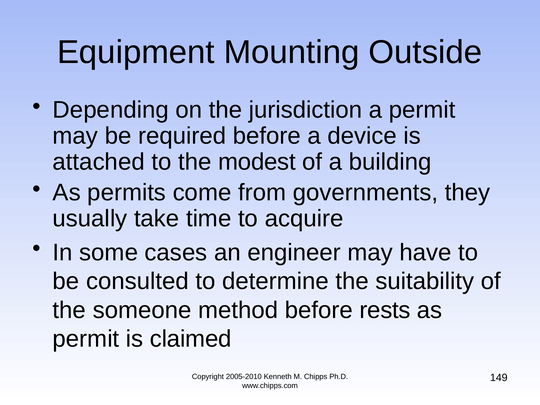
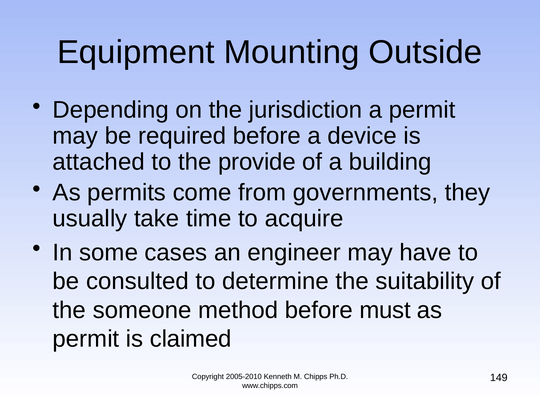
modest: modest -> provide (257, 162)
rests: rests -> must (385, 310)
